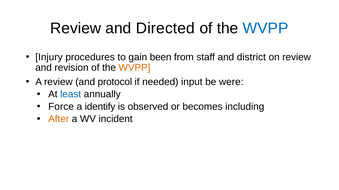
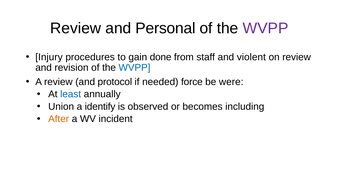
Directed: Directed -> Personal (166, 28)
WVPP colour: blue -> purple (266, 28)
been: been -> done (161, 57)
district: district -> violent (251, 57)
WVPP colour: orange -> blue (135, 68)
input: input -> force (192, 82)
Force: Force -> Union (61, 107)
